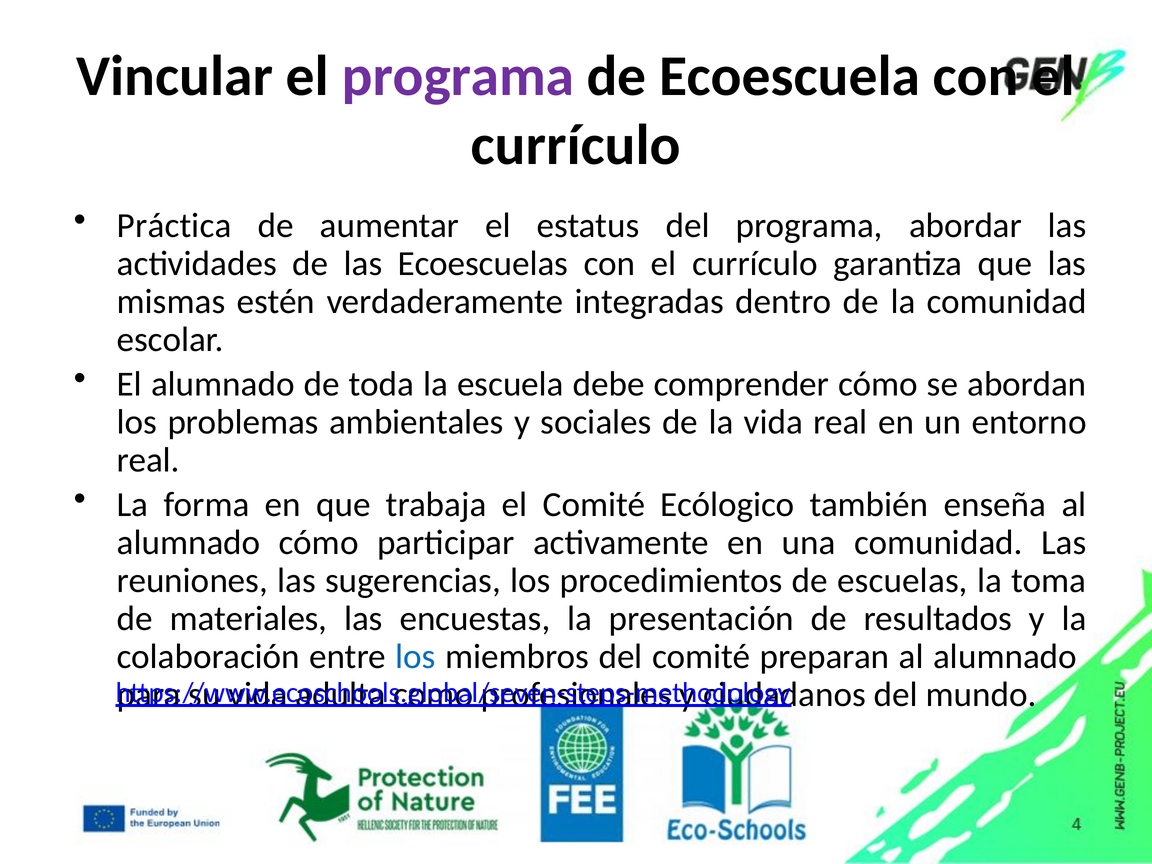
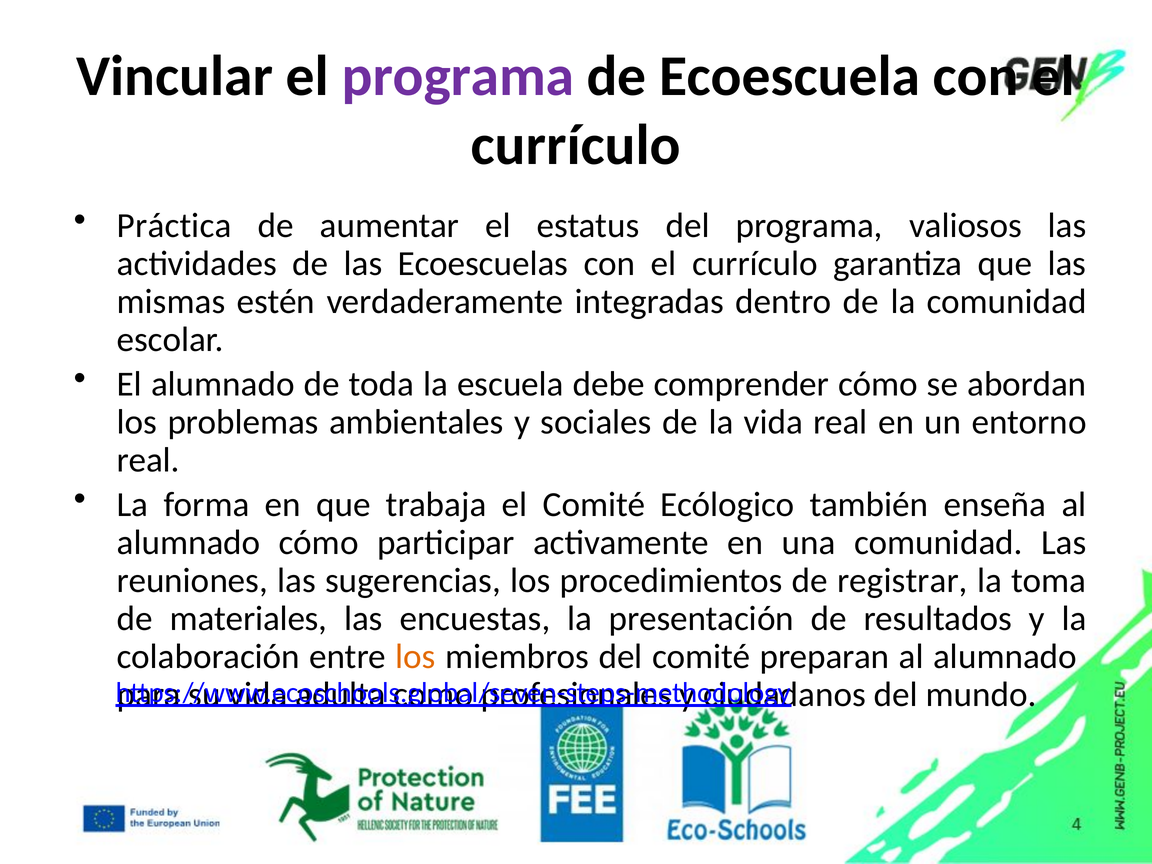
abordar: abordar -> valiosos (965, 225)
escuelas: escuelas -> registrar (902, 581)
los colour: blue -> orange (416, 657)
